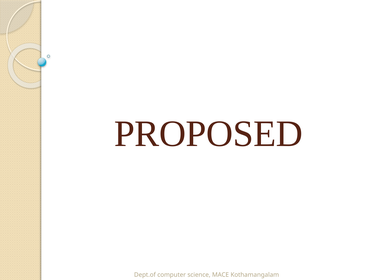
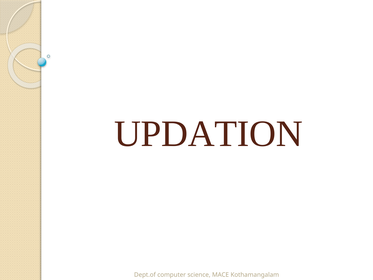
PROPOSED: PROPOSED -> UPDATION (208, 134)
